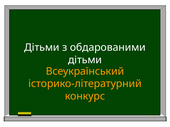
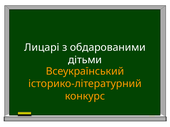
Дітьми: Дітьми -> Лицарі (42, 48)
